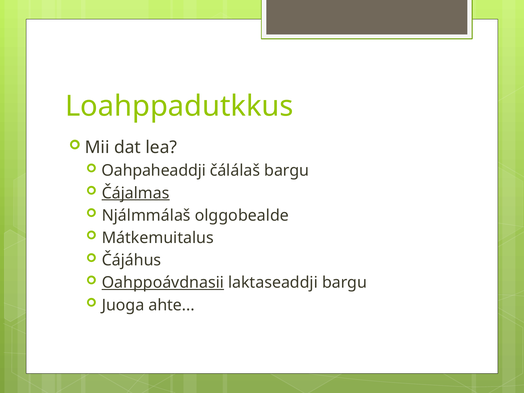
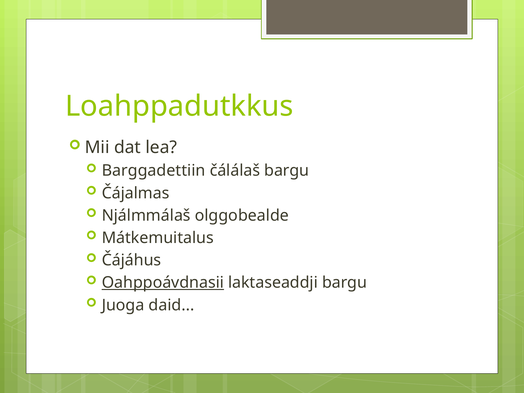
Oahpaheaddji: Oahpaheaddji -> Barggadettiin (154, 171)
Čájalmas underline: present -> none (136, 193)
ahte: ahte -> daid (172, 305)
